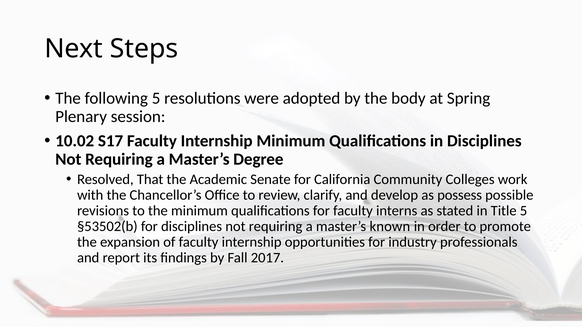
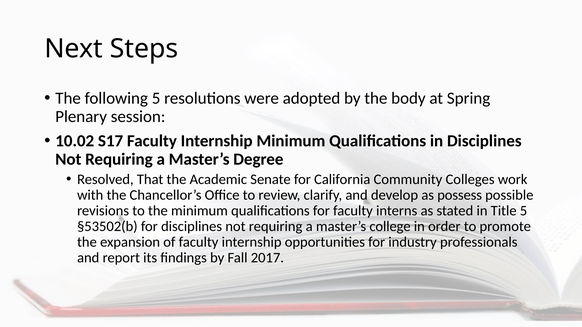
known: known -> college (390, 227)
